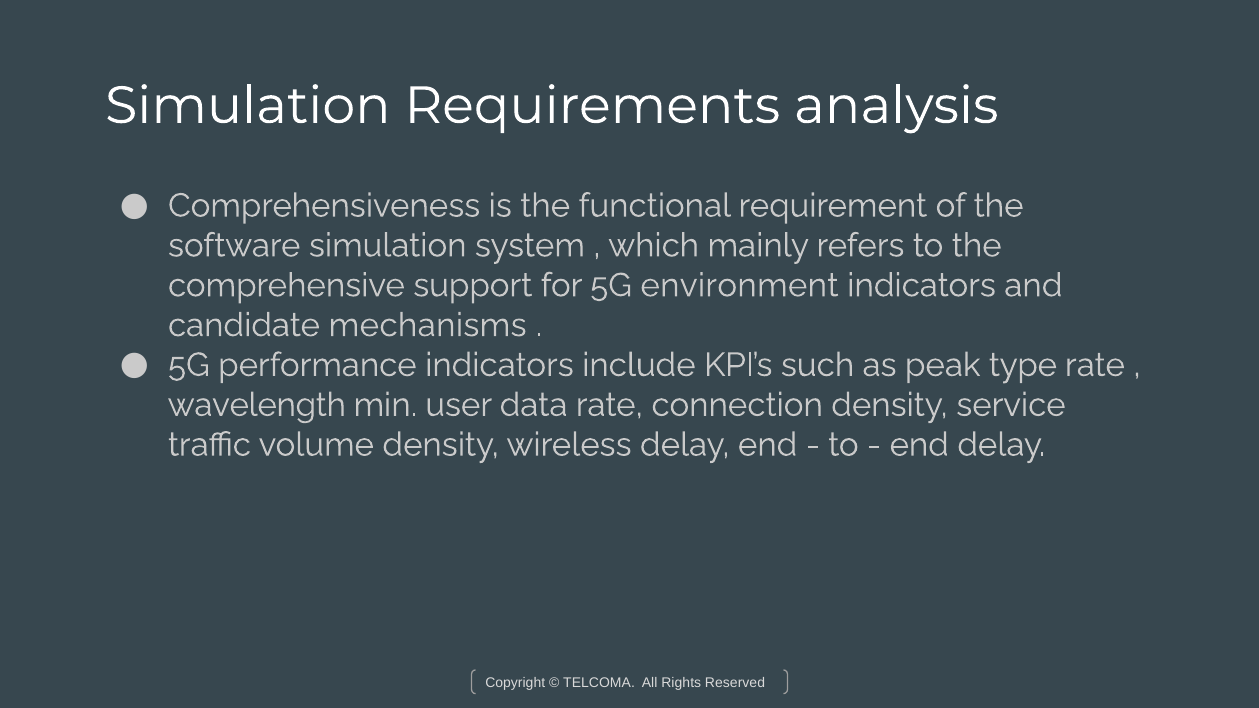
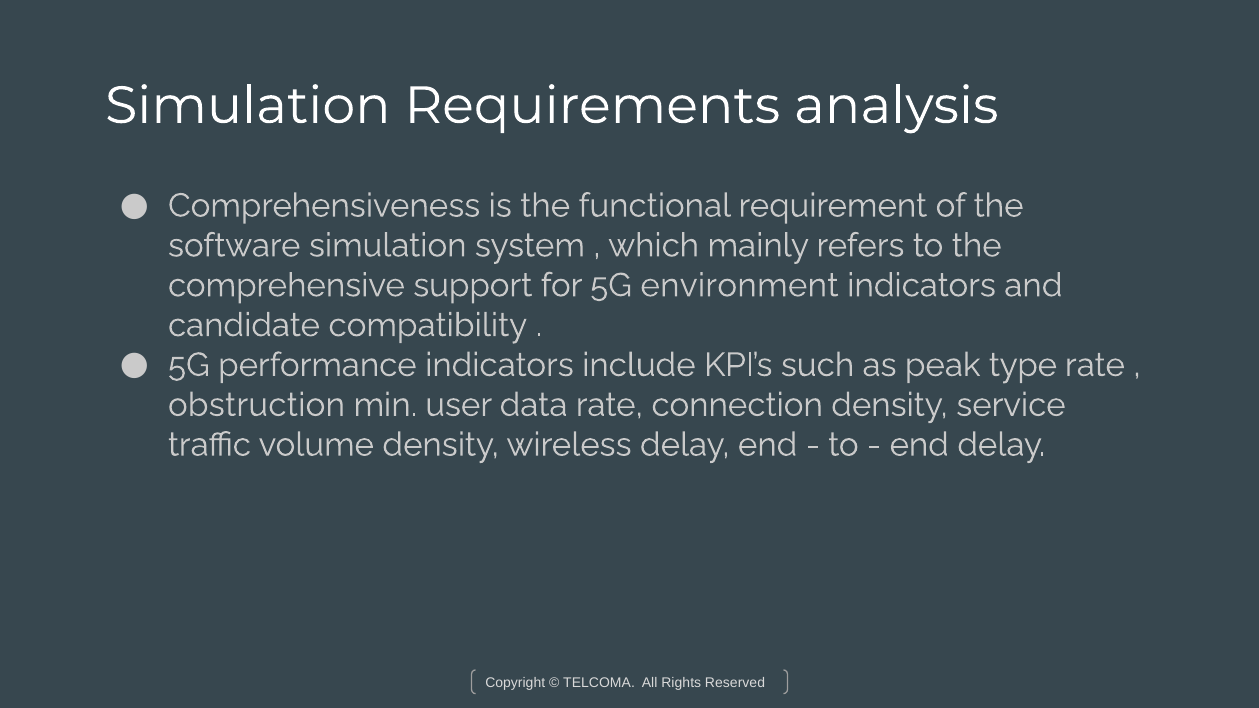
mechanisms: mechanisms -> compatibility (428, 325)
wavelength: wavelength -> obstruction (256, 405)
